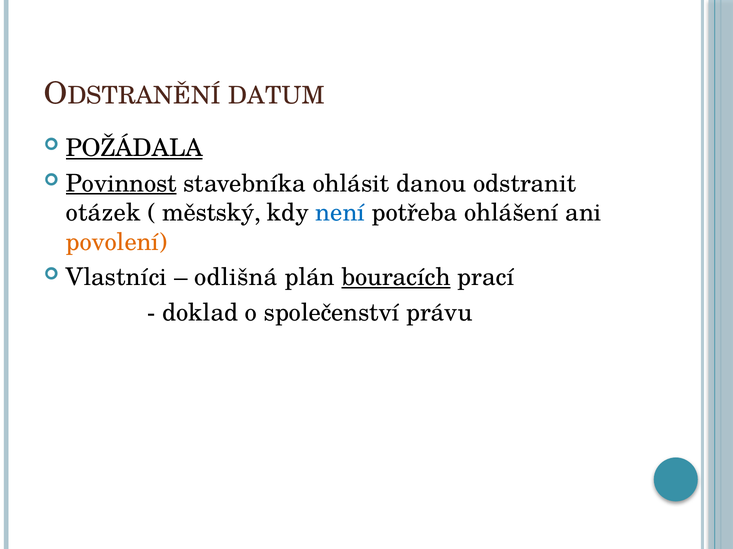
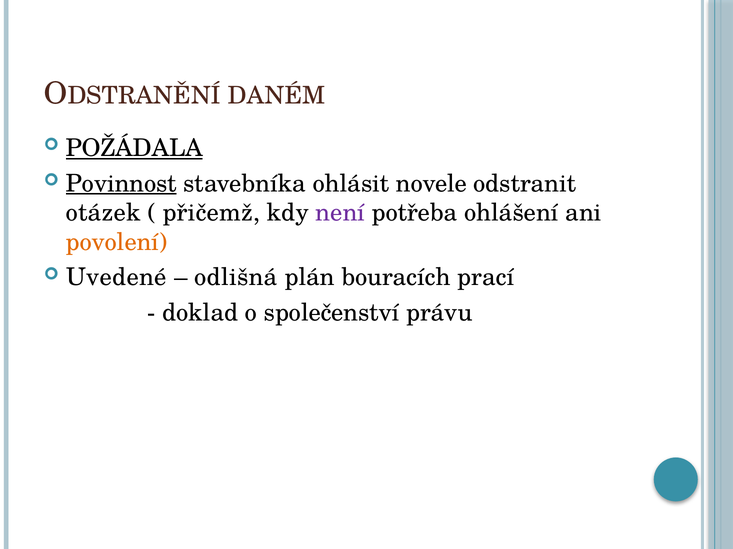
DATUM: DATUM -> DANÉM (277, 96)
danou: danou -> novele (431, 184)
městský: městský -> přičemž (211, 213)
není colour: blue -> purple (340, 213)
Vlastníci: Vlastníci -> Uvedené (116, 278)
bouracích underline: present -> none (396, 278)
